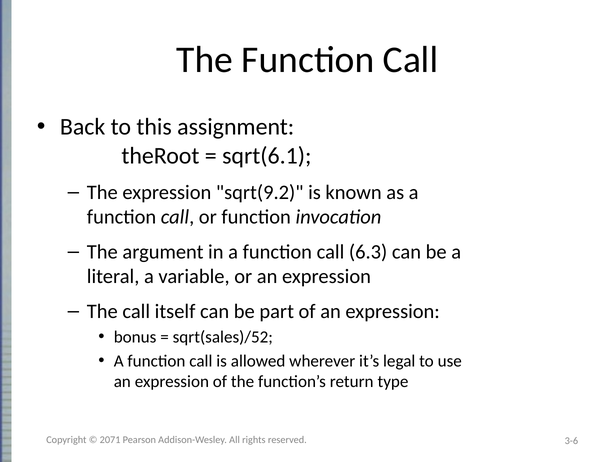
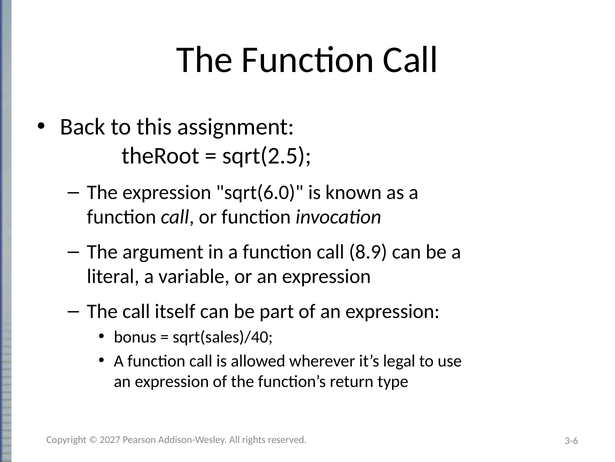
sqrt(6.1: sqrt(6.1 -> sqrt(2.5 (267, 155)
sqrt(9.2: sqrt(9.2 -> sqrt(6.0 (260, 192)
6.3: 6.3 -> 8.9 (368, 252)
sqrt(sales)/52: sqrt(sales)/52 -> sqrt(sales)/40 (223, 337)
2071: 2071 -> 2027 (110, 439)
